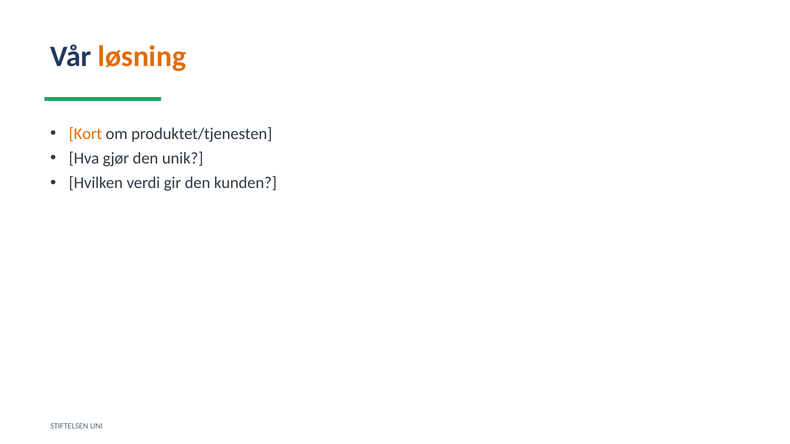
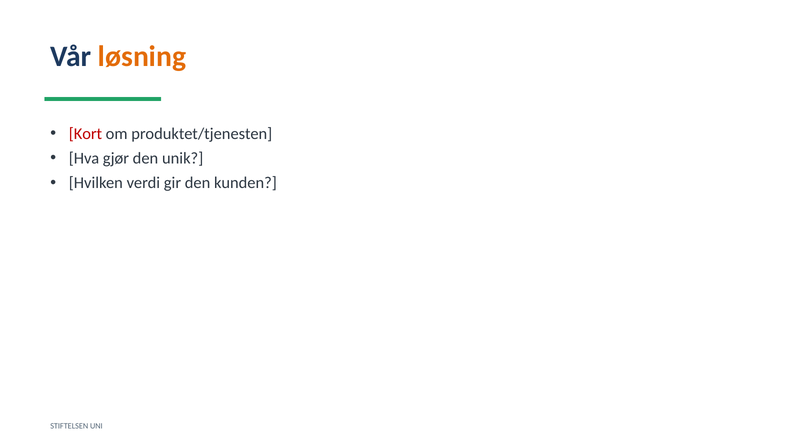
Kort colour: orange -> red (85, 134)
